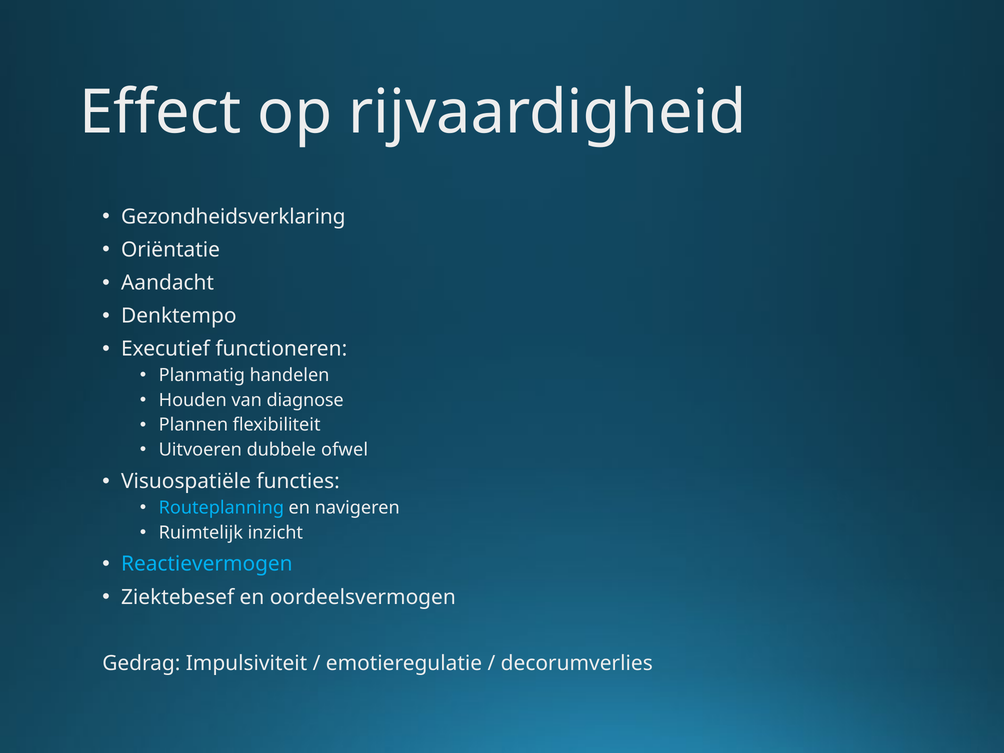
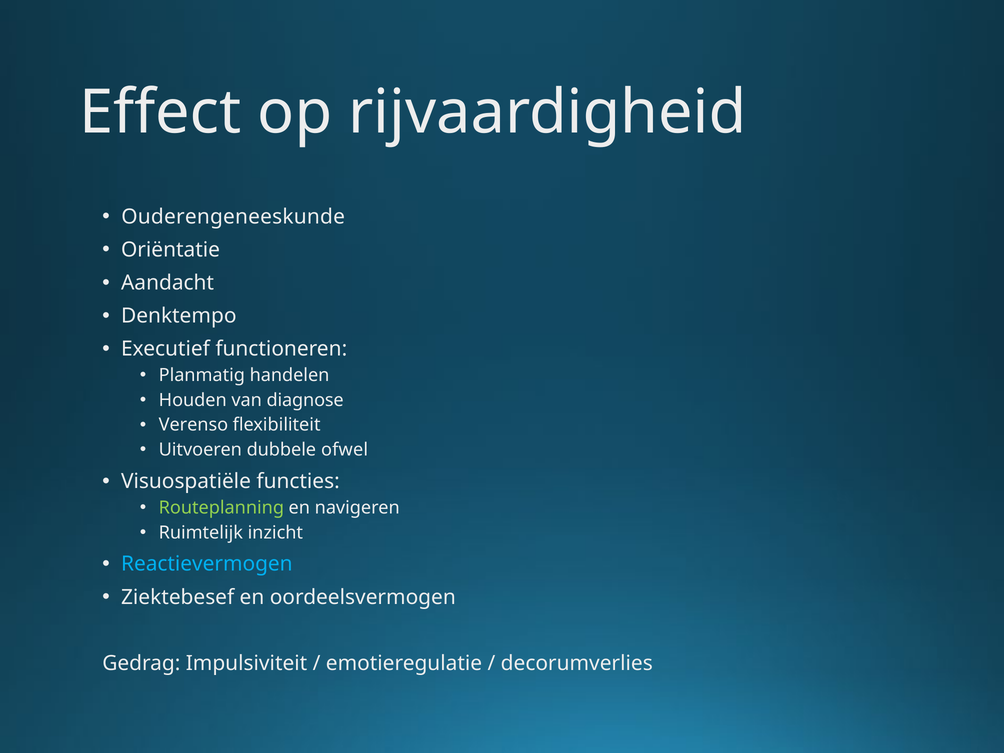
Gezondheidsverklaring: Gezondheidsverklaring -> Ouderengeneeskunde (233, 217)
Plannen: Plannen -> Verenso (193, 425)
Routeplanning colour: light blue -> light green (221, 508)
